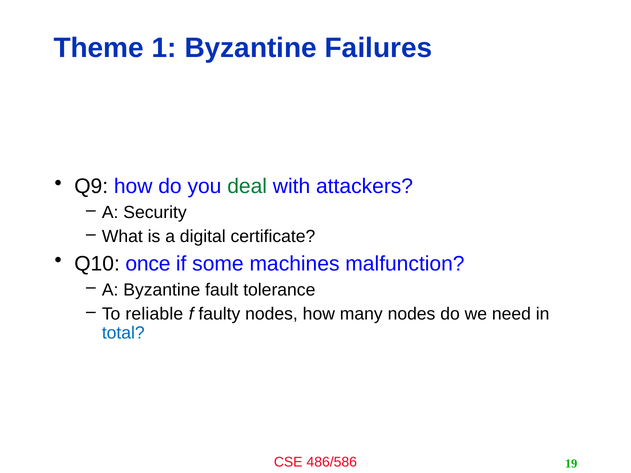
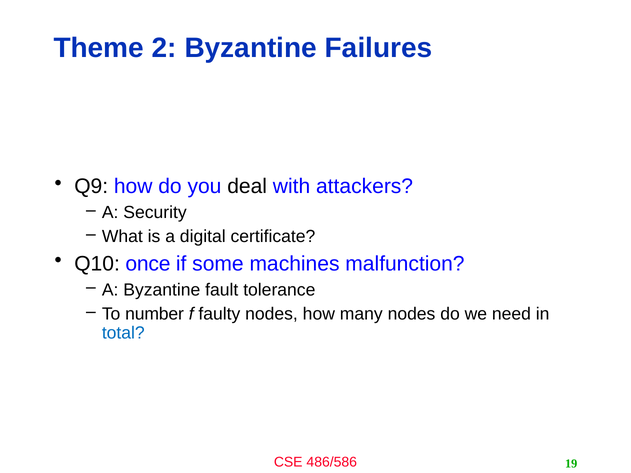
1: 1 -> 2 (164, 48)
deal colour: green -> black (247, 186)
reliable: reliable -> number (155, 314)
